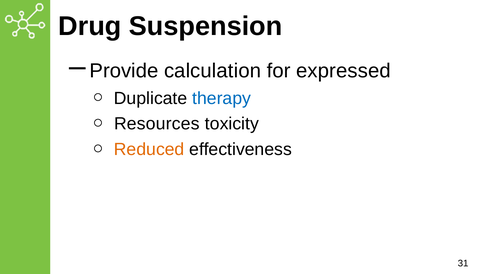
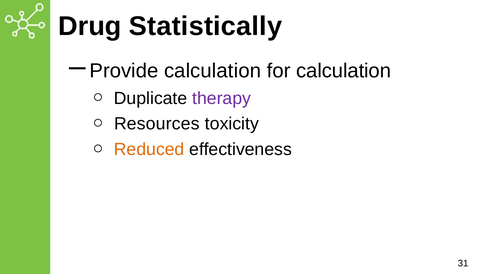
Suspension: Suspension -> Statistically (206, 26)
for expressed: expressed -> calculation (344, 71)
therapy colour: blue -> purple (222, 98)
